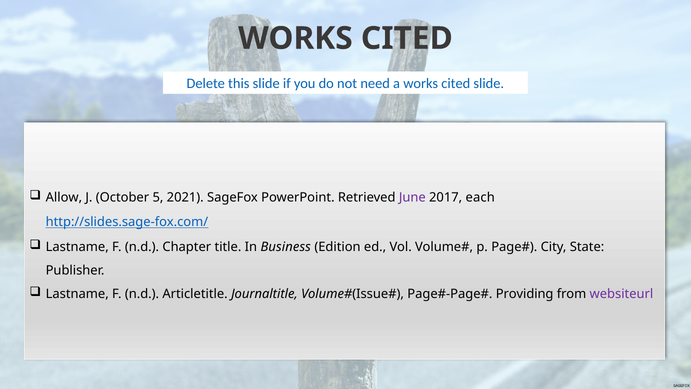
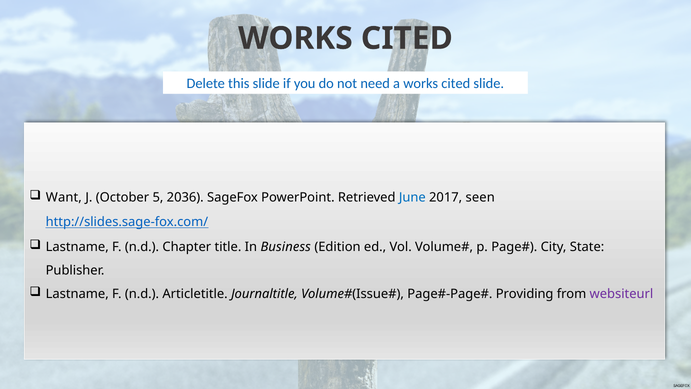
Allow: Allow -> Want (64, 197)
2021: 2021 -> 2036 (185, 197)
June colour: purple -> blue (412, 197)
each: each -> seen (480, 197)
